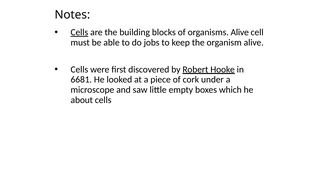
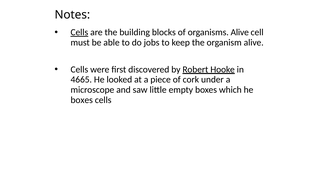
6681: 6681 -> 4665 (81, 79)
about: about -> boxes (82, 100)
